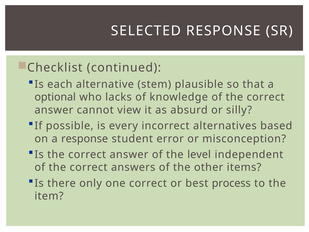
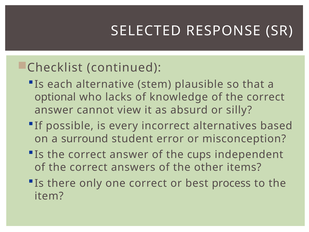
a response: response -> surround (85, 139)
level: level -> cups (199, 154)
